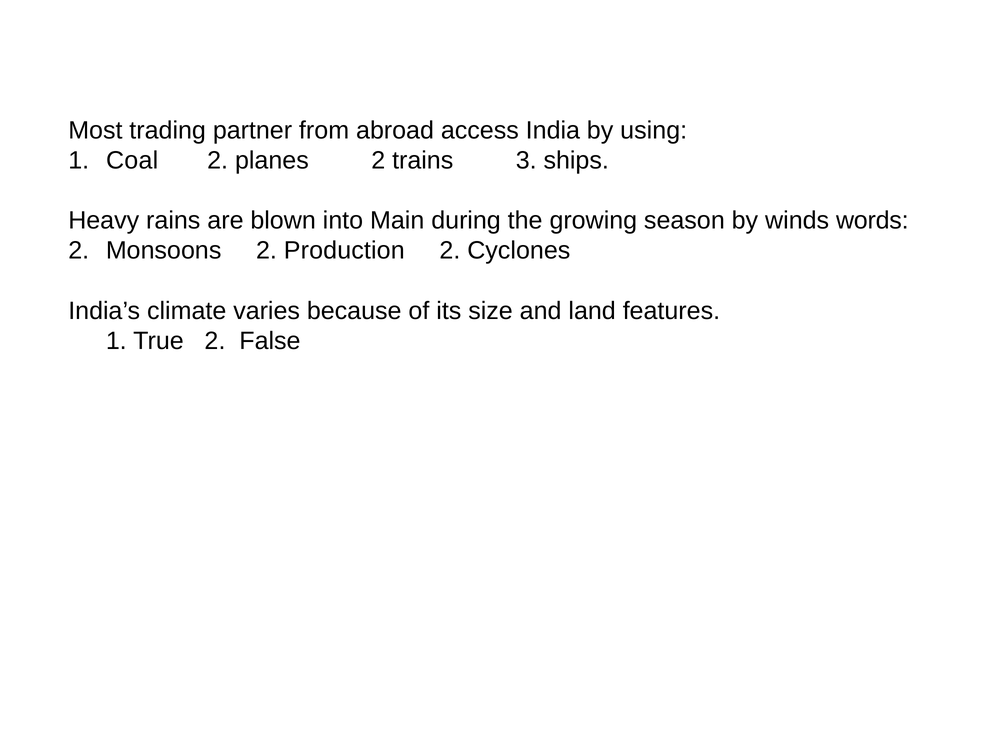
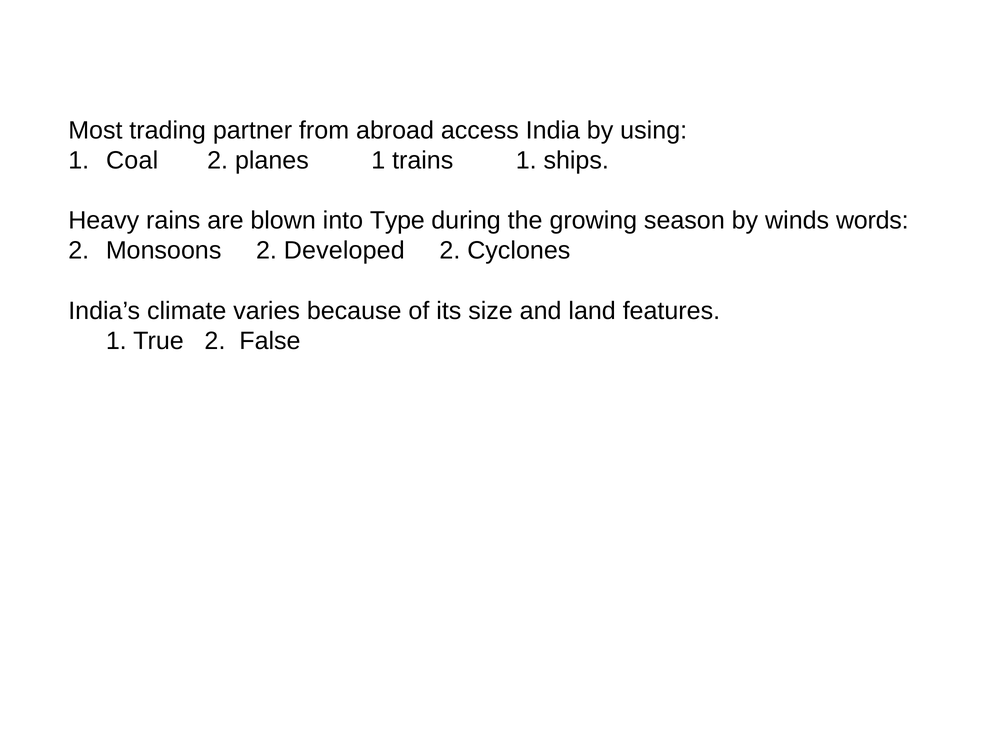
planes 2: 2 -> 1 (378, 160)
trains 3: 3 -> 1 (526, 160)
Main: Main -> Type (397, 220)
Production: Production -> Developed (344, 250)
